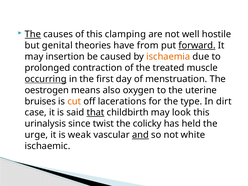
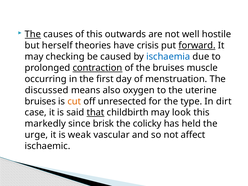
clamping: clamping -> outwards (125, 34)
genital: genital -> herself (57, 45)
from: from -> crisis (148, 45)
insertion: insertion -> checking (65, 57)
ischaemia colour: orange -> blue (168, 57)
contraction underline: none -> present (97, 68)
the treated: treated -> bruises (169, 68)
occurring underline: present -> none (46, 79)
oestrogen: oestrogen -> discussed (47, 90)
lacerations: lacerations -> unresected (122, 101)
urinalysis: urinalysis -> markedly (45, 124)
twist: twist -> brisk (103, 124)
and underline: present -> none (140, 135)
white: white -> affect (193, 135)
